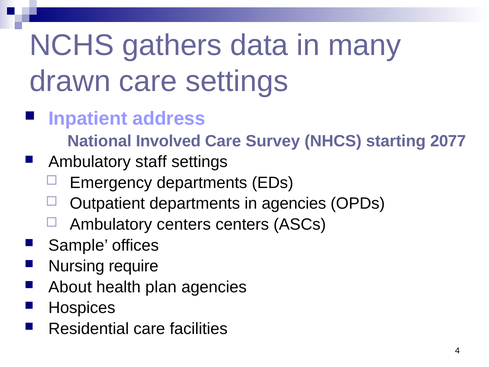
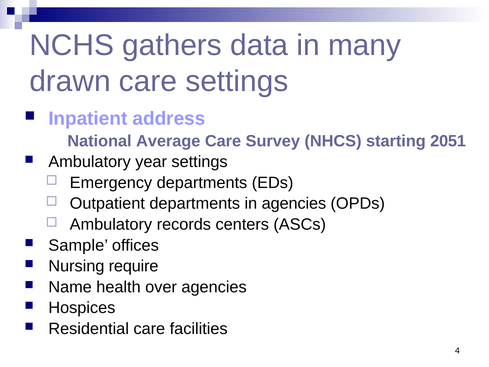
Involved: Involved -> Average (168, 141)
2077: 2077 -> 2051 (448, 141)
staff: staff -> year (151, 162)
Ambulatory centers: centers -> records (184, 224)
About: About -> Name (70, 287)
plan: plan -> over (161, 287)
